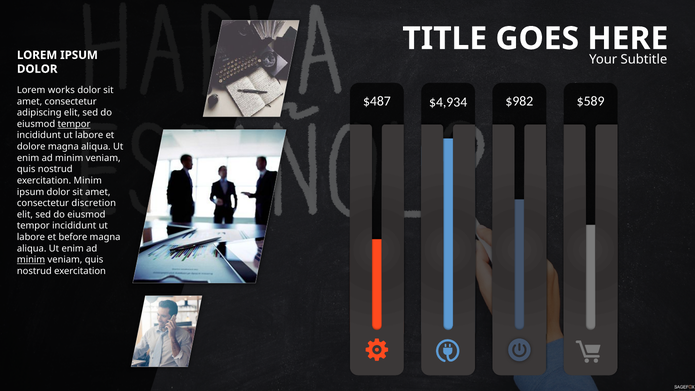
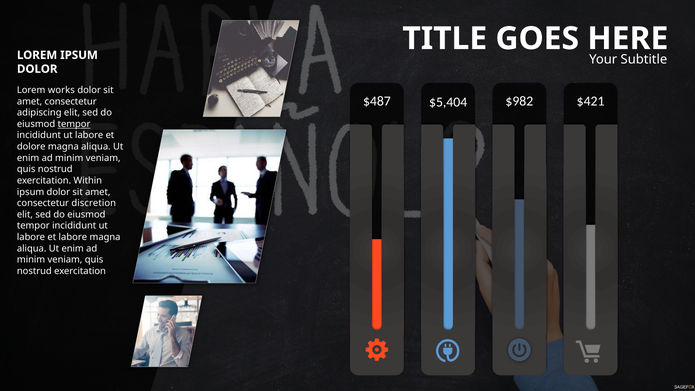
$4,934: $4,934 -> $5,404 (448, 102)
$589: $589 -> $421 (591, 101)
exercitation Minim: Minim -> Within (88, 181)
et before: before -> labore (73, 237)
minim underline: present -> none (31, 260)
